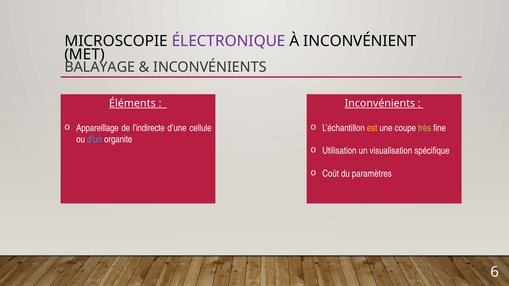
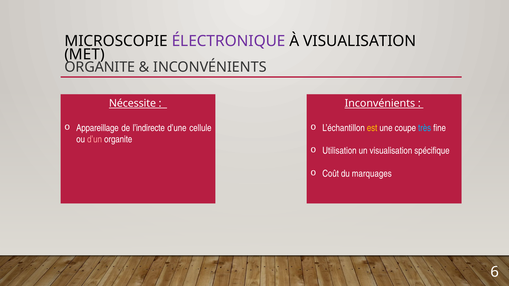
À INCONVÉNIENT: INCONVÉNIENT -> VISUALISATION (360, 41)
BALAYAGE: BALAYAGE -> ORGANITE (100, 67)
Éléments: Éléments -> Nécessite (132, 103)
très colour: light green -> light blue (425, 128)
d’un colour: light blue -> pink (95, 140)
paramètres: paramètres -> marquages (372, 174)
